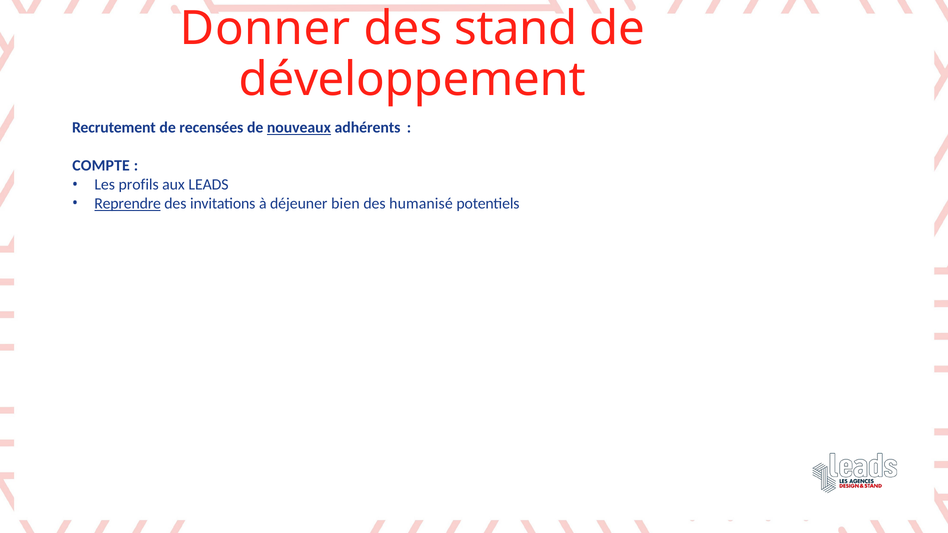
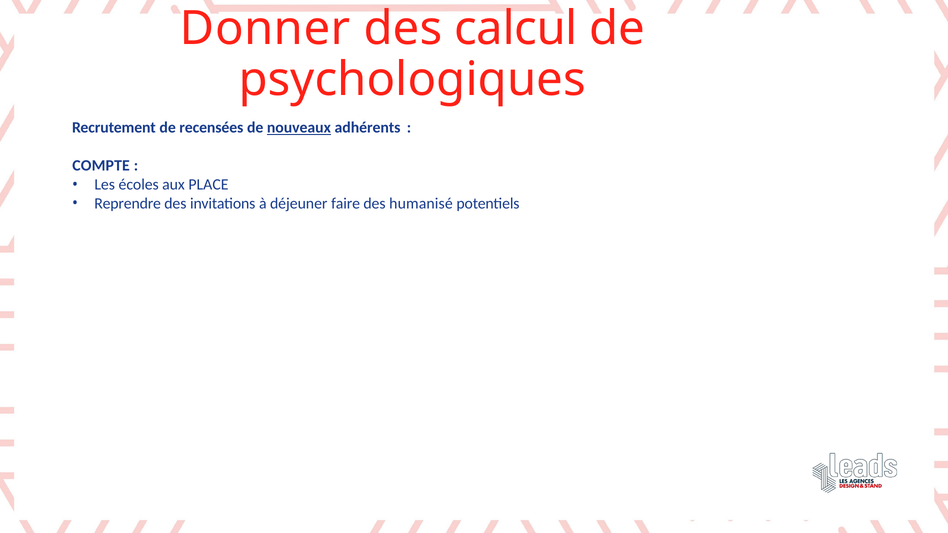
stand: stand -> calcul (516, 28)
développement: développement -> psychologiques (412, 80)
profils: profils -> écoles (139, 185)
LEADS: LEADS -> PLACE (208, 185)
Reprendre underline: present -> none (128, 204)
bien: bien -> faire (346, 204)
